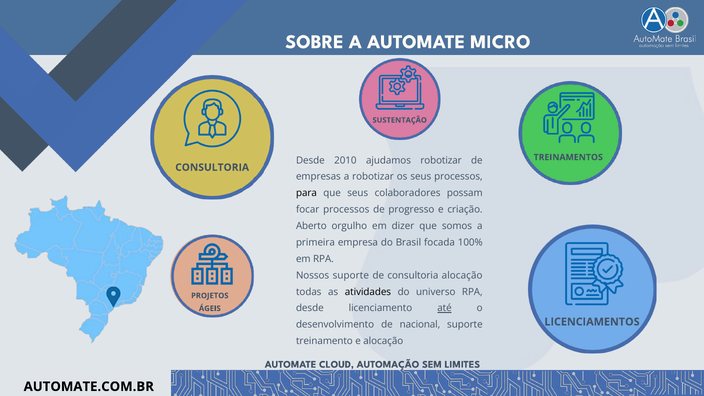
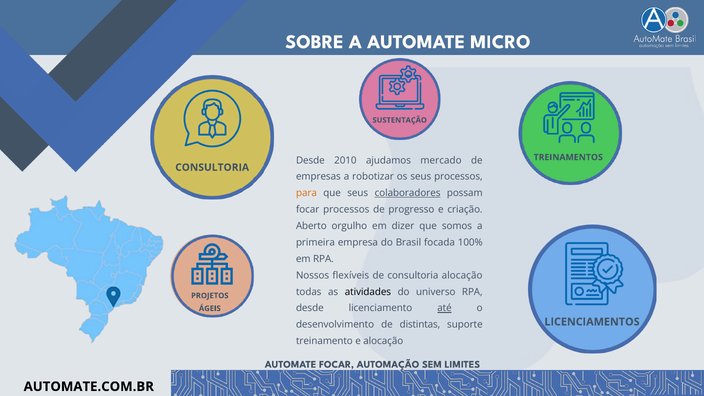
ajudamos robotizar: robotizar -> mercado (441, 160)
para colour: black -> orange (306, 193)
colaboradores underline: none -> present (408, 193)
Nossos suporte: suporte -> flexíveis (351, 275)
nacional: nacional -> distintas (420, 325)
AUTOMATE CLOUD: CLOUD -> FOCAR (336, 364)
